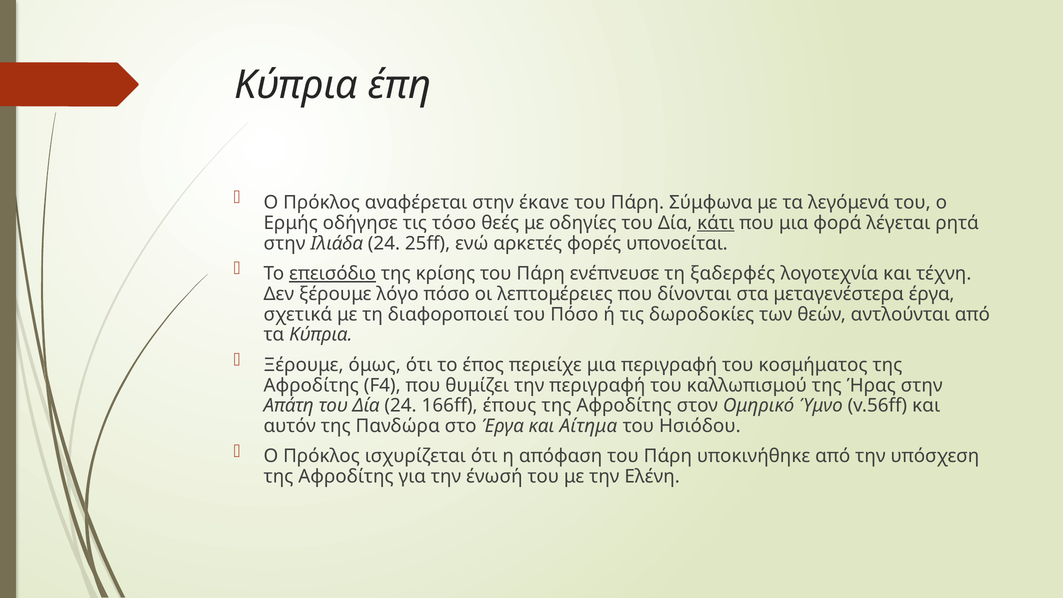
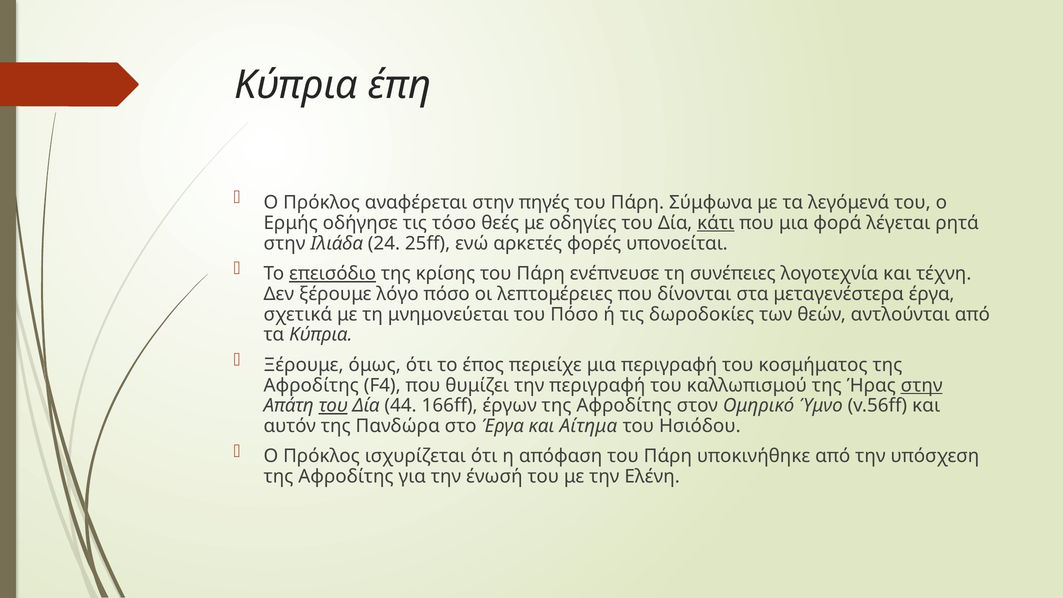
έκανε: έκανε -> πηγές (544, 203)
ξαδερφές: ξαδερφές -> συνέπειες (733, 274)
διαφοροποιεί: διαφοροποιεί -> μνημονεύεται (448, 314)
στην underline: none -> present (922, 385)
του underline: none -> present (333, 406)
Δία 24: 24 -> 44 (401, 406)
έπους: έπους -> έργων (510, 406)
